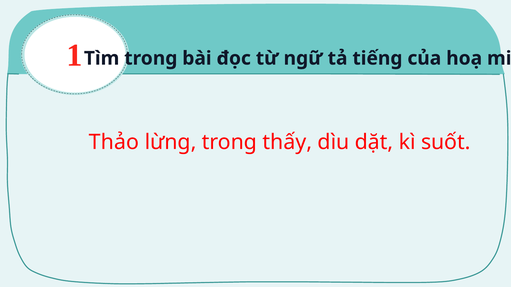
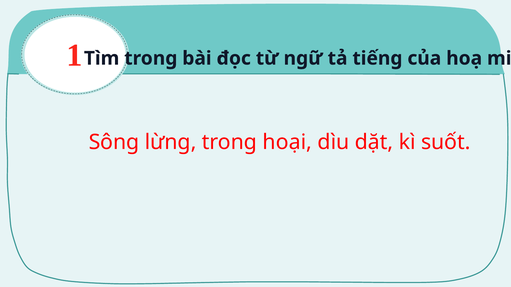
Thảo: Thảo -> Sông (114, 142)
thấy: thấy -> hoại (287, 142)
